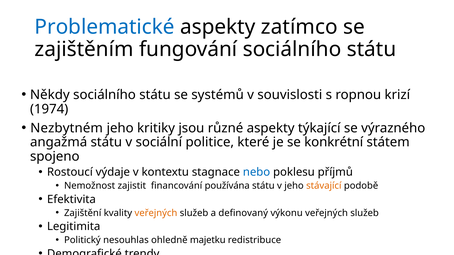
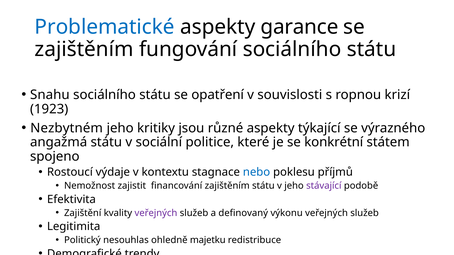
zatímco: zatímco -> garance (299, 27)
Někdy: Někdy -> Snahu (50, 95)
systémů: systémů -> opatření (218, 95)
1974: 1974 -> 1923 (49, 109)
financování používána: používána -> zajištěním (227, 186)
stávající colour: orange -> purple (324, 186)
veřejných colour: orange -> purple (156, 213)
